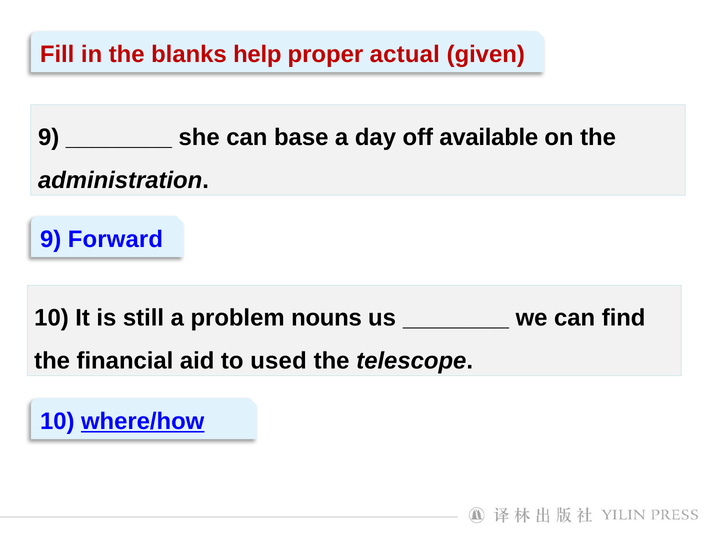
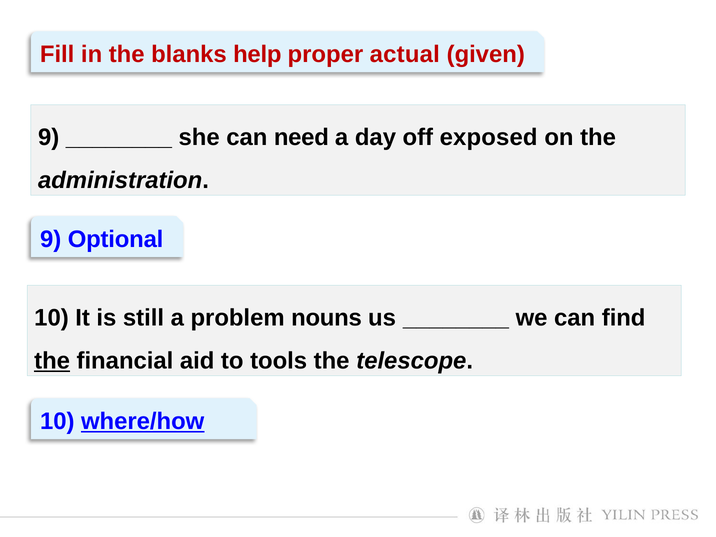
base: base -> need (301, 137)
available: available -> exposed (489, 137)
Forward: Forward -> Optional (116, 239)
the underline: none -> present (52, 361)
used: used -> tools (279, 361)
